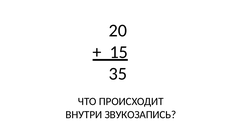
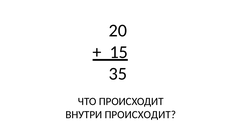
ВНУТРИ ЗВУКОЗАПИСЬ: ЗВУКОЗАПИСЬ -> ПРОИСХОДИТ (140, 115)
